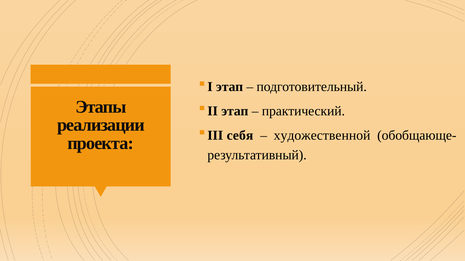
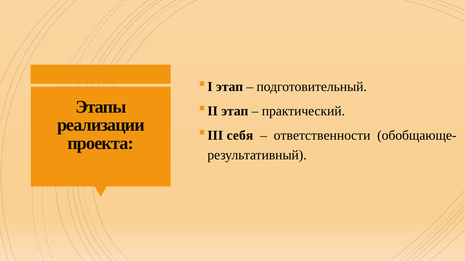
художественной: художественной -> ответственности (322, 136)
